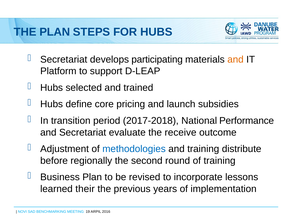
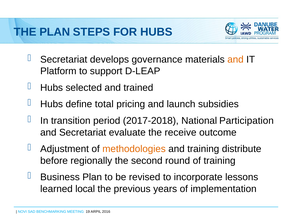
participating: participating -> governance (157, 59)
core: core -> total (104, 104)
Performance: Performance -> Participation (246, 121)
methodologies colour: blue -> orange (134, 149)
their: their -> local (85, 189)
